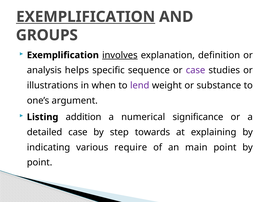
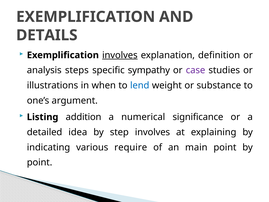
EXEMPLIFICATION underline: present -> none (86, 17)
GROUPS: GROUPS -> DETAILS (47, 35)
helps: helps -> steps (77, 70)
sequence: sequence -> sympathy (149, 70)
lend colour: purple -> blue (140, 85)
detailed case: case -> idea (78, 132)
step towards: towards -> involves (152, 132)
